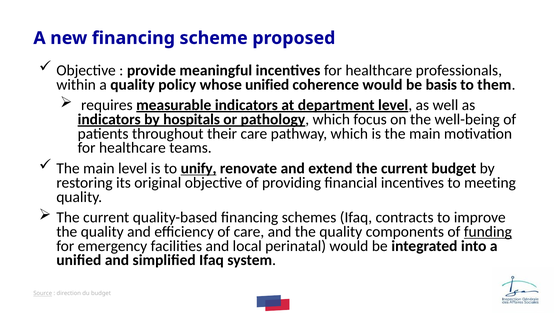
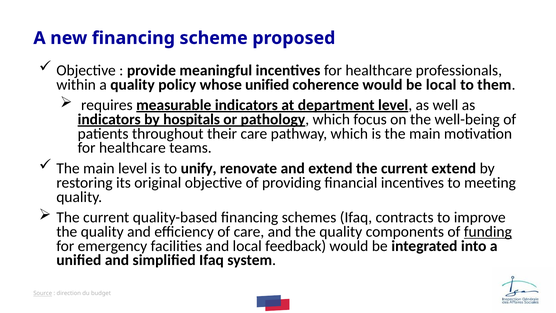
be basis: basis -> local (441, 85)
unify underline: present -> none (199, 168)
current budget: budget -> extend (454, 168)
perinatal: perinatal -> feedback (296, 246)
